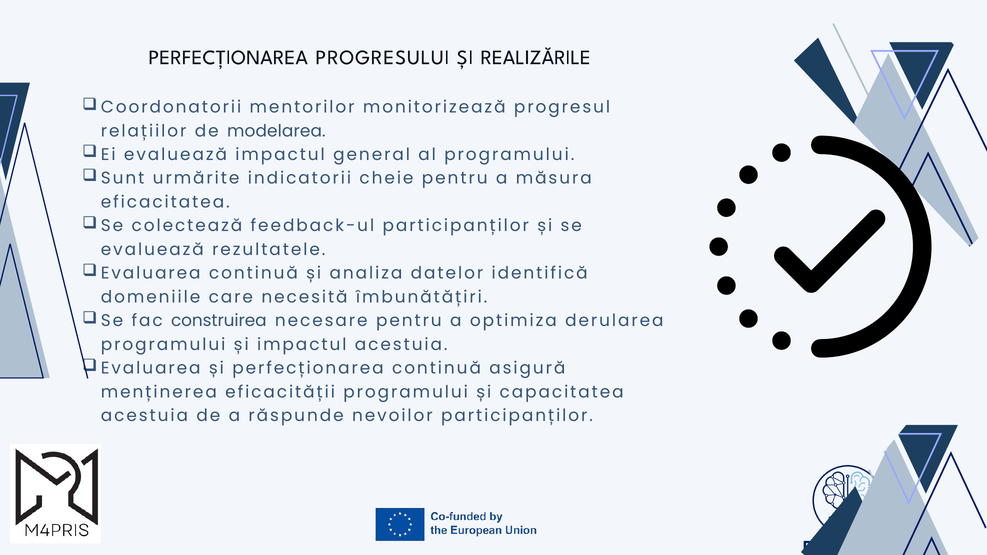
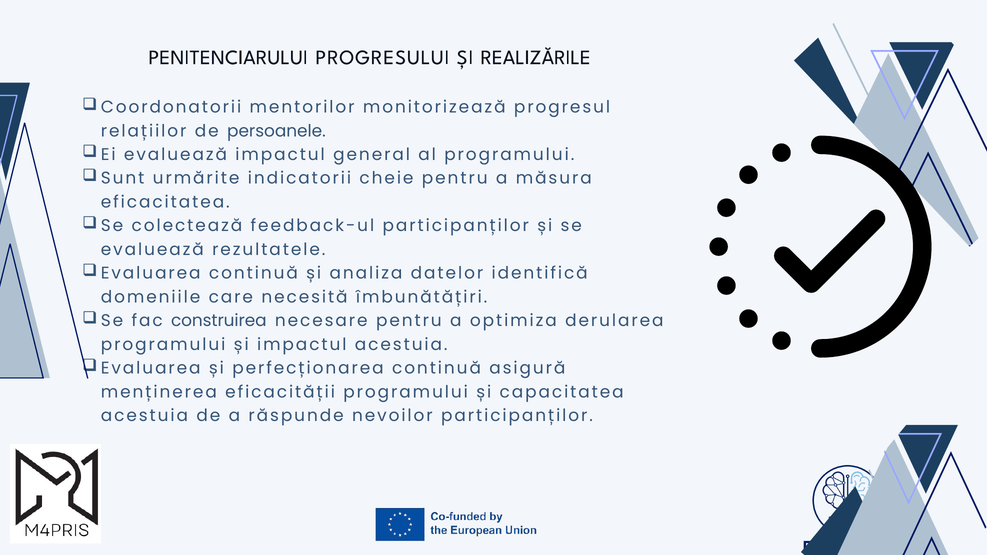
PERFECȚIONAREA: PERFECȚIONAREA -> PENITENCIARULUI (228, 57)
modelarea: modelarea -> persoanele (276, 131)
